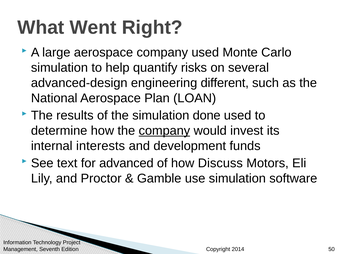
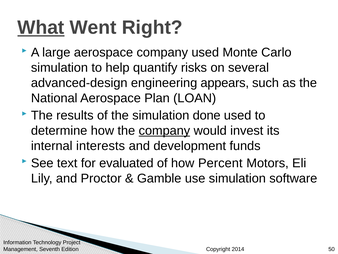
What underline: none -> present (41, 28)
different: different -> appears (225, 83)
advanced: advanced -> evaluated (126, 163)
Discuss: Discuss -> Percent (220, 163)
